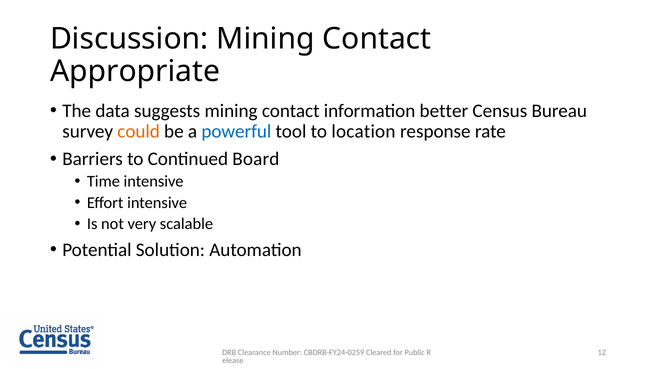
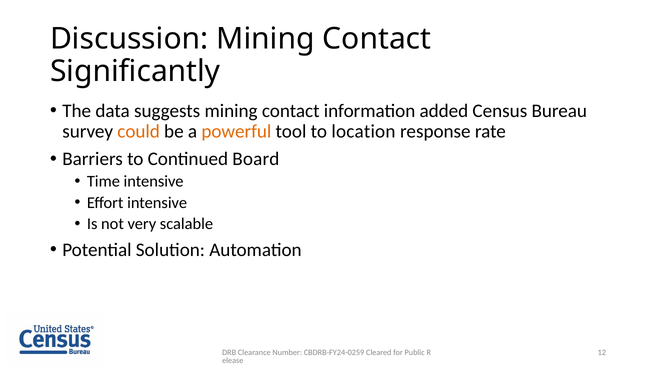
Appropriate: Appropriate -> Significantly (135, 71)
better: better -> added (444, 111)
powerful colour: blue -> orange (236, 132)
